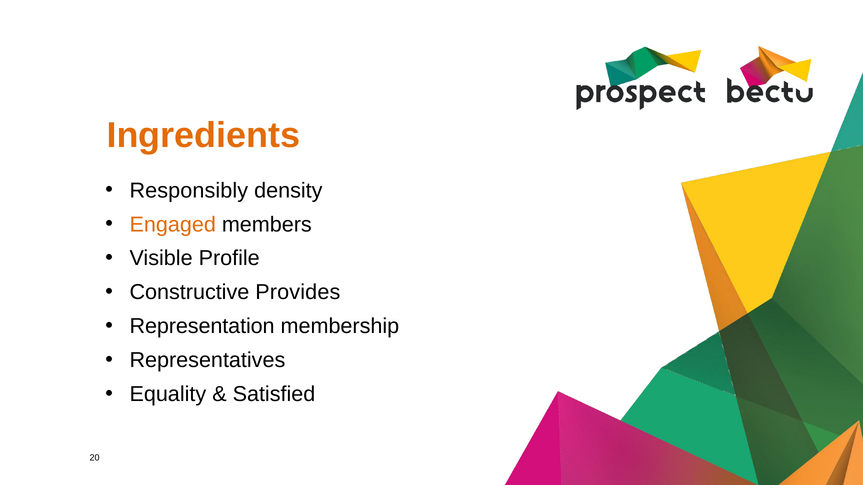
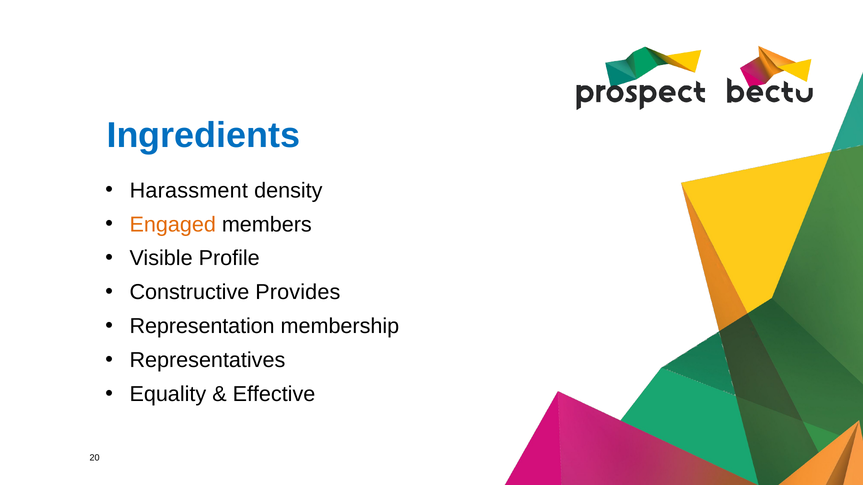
Ingredients colour: orange -> blue (203, 136)
Responsibly: Responsibly -> Harassment (189, 191)
Satisfied: Satisfied -> Effective (274, 395)
